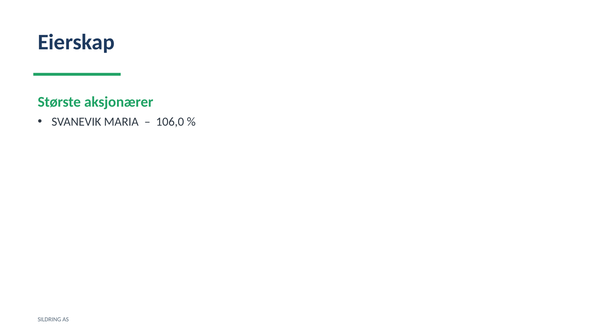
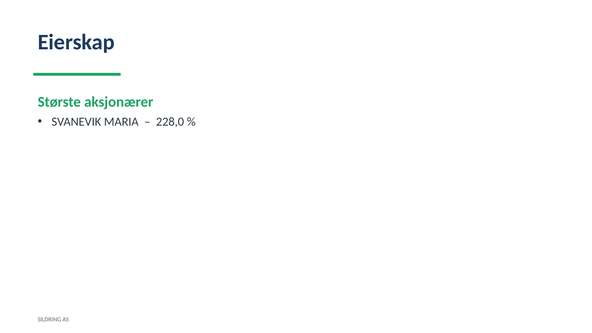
106,0: 106,0 -> 228,0 (170, 122)
